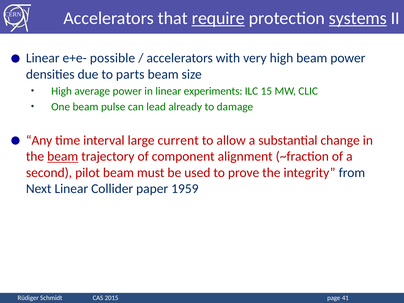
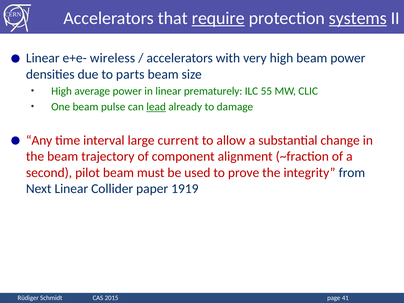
possible: possible -> wireless (113, 58)
experiments: experiments -> prematurely (213, 91)
15: 15 -> 55 (266, 91)
lead underline: none -> present (156, 107)
beam underline: present -> none (63, 156)
1959: 1959 -> 1919 (185, 189)
